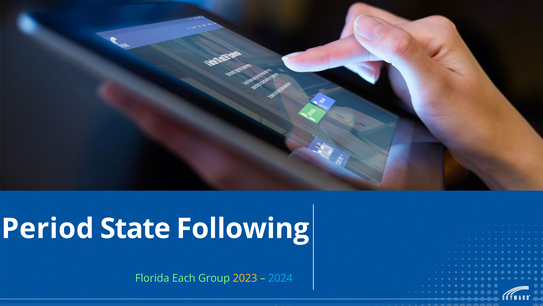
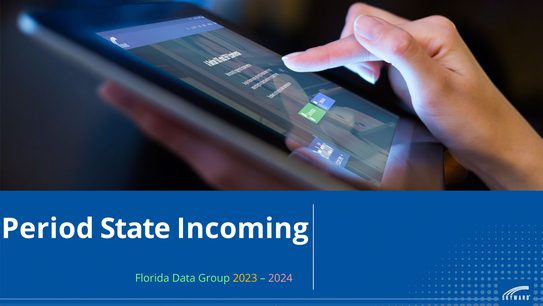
Following: Following -> Incoming (242, 228)
Each: Each -> Data (184, 278)
2024 colour: light blue -> pink (280, 278)
